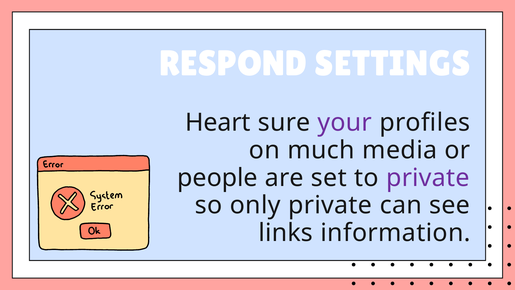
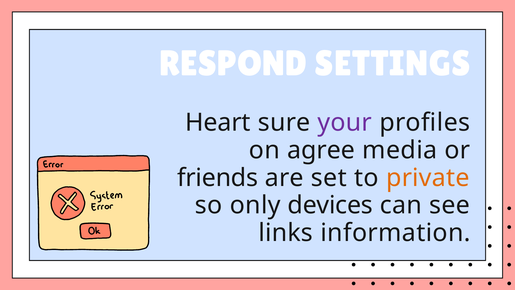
much: much -> agree (321, 150)
people: people -> friends (218, 178)
private colour: purple -> orange (428, 178)
only private: private -> devices (330, 205)
